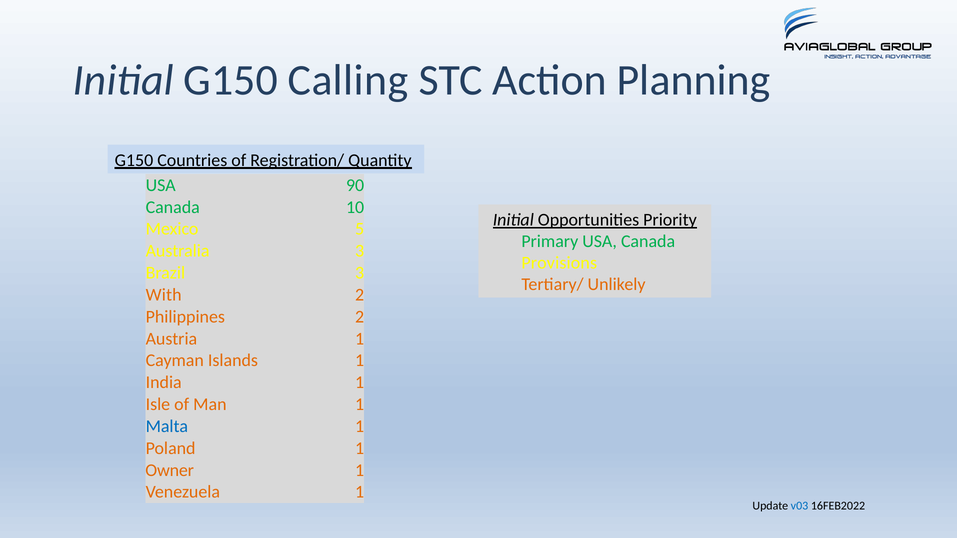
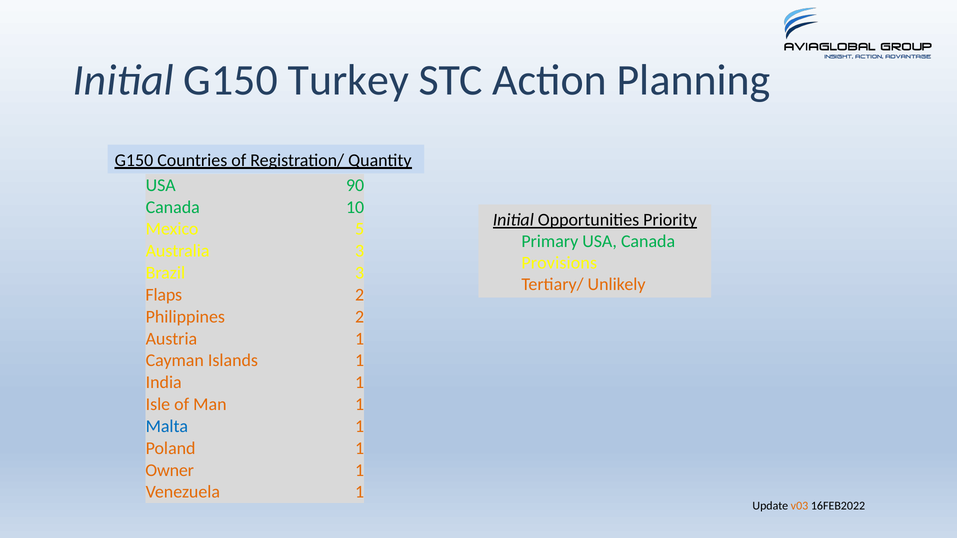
Calling: Calling -> Turkey (348, 80)
With: With -> Flaps (164, 295)
v03 colour: blue -> orange (799, 506)
